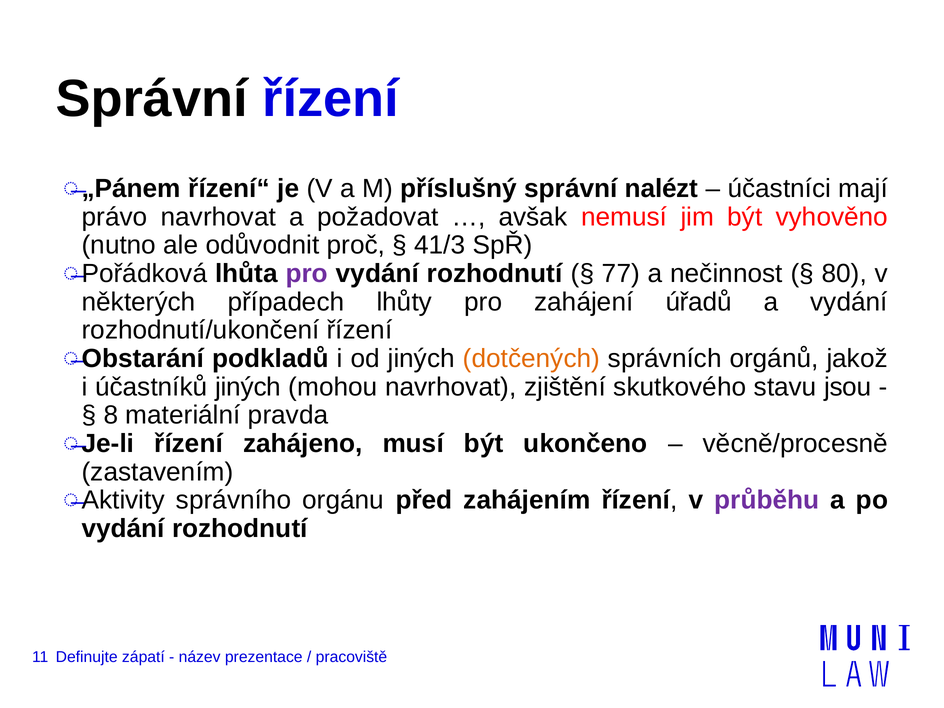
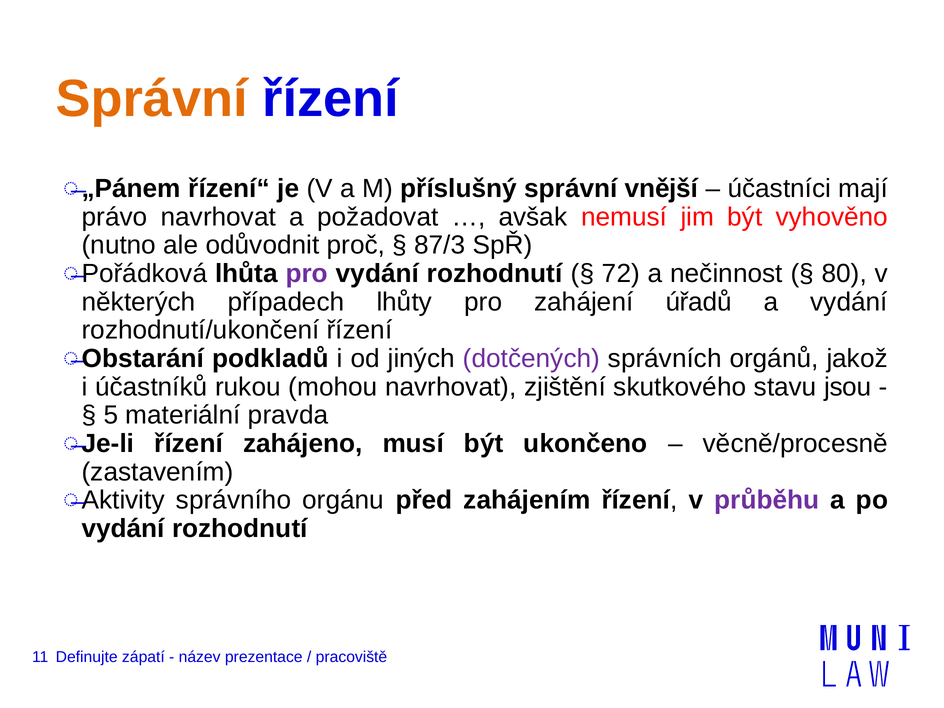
Správní colour: black -> orange (152, 99)
nalézt: nalézt -> vnější (662, 189)
41/3: 41/3 -> 87/3 (440, 245)
77: 77 -> 72 (621, 274)
dotčených colour: orange -> purple (531, 359)
účastníků jiných: jiných -> rukou (248, 387)
8: 8 -> 5 (111, 415)
